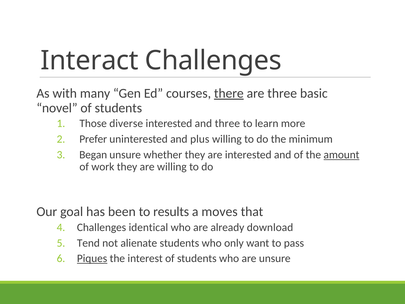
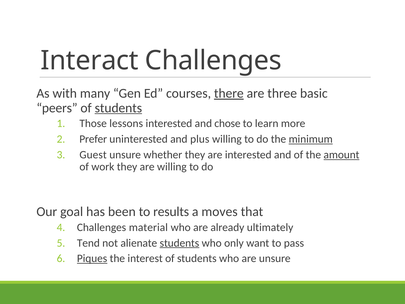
novel: novel -> peers (57, 108)
students underline: none -> present (118, 108)
diverse: diverse -> lessons (126, 124)
and three: three -> chose (227, 124)
minimum underline: none -> present (311, 139)
Began: Began -> Guest (93, 155)
identical: identical -> material (148, 227)
download: download -> ultimately (270, 227)
students underline: none -> present (179, 243)
